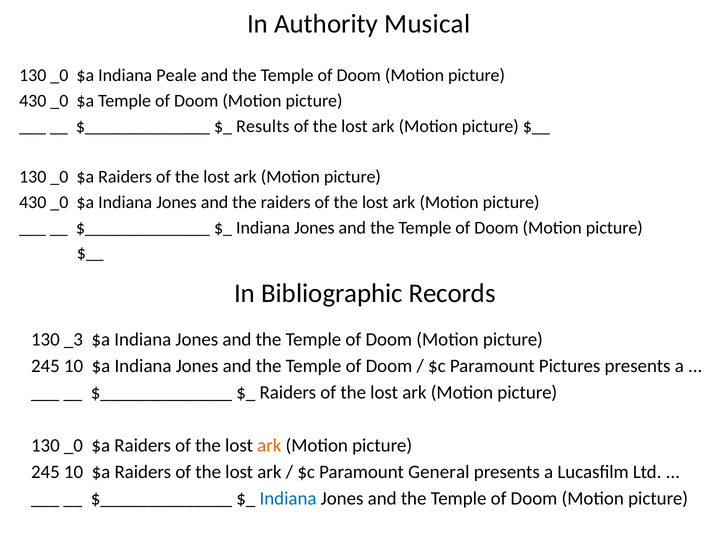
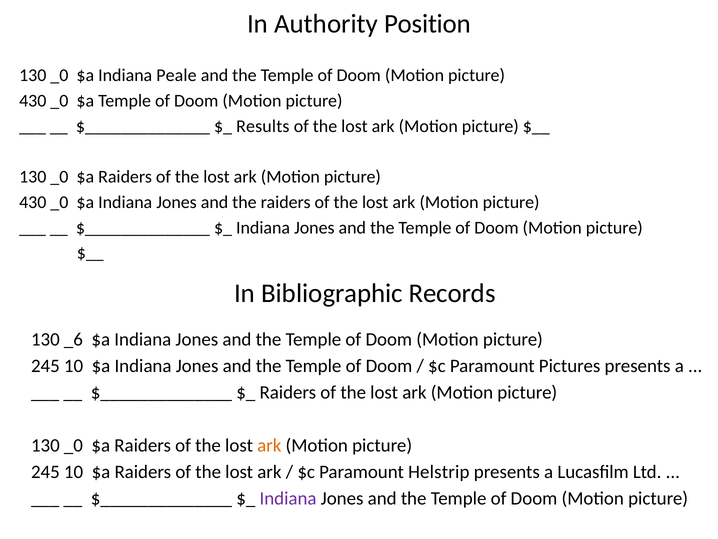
Musical: Musical -> Position (428, 24)
_3: _3 -> _6 (73, 339)
General: General -> Helstrip (439, 472)
Indiana colour: blue -> purple (288, 498)
